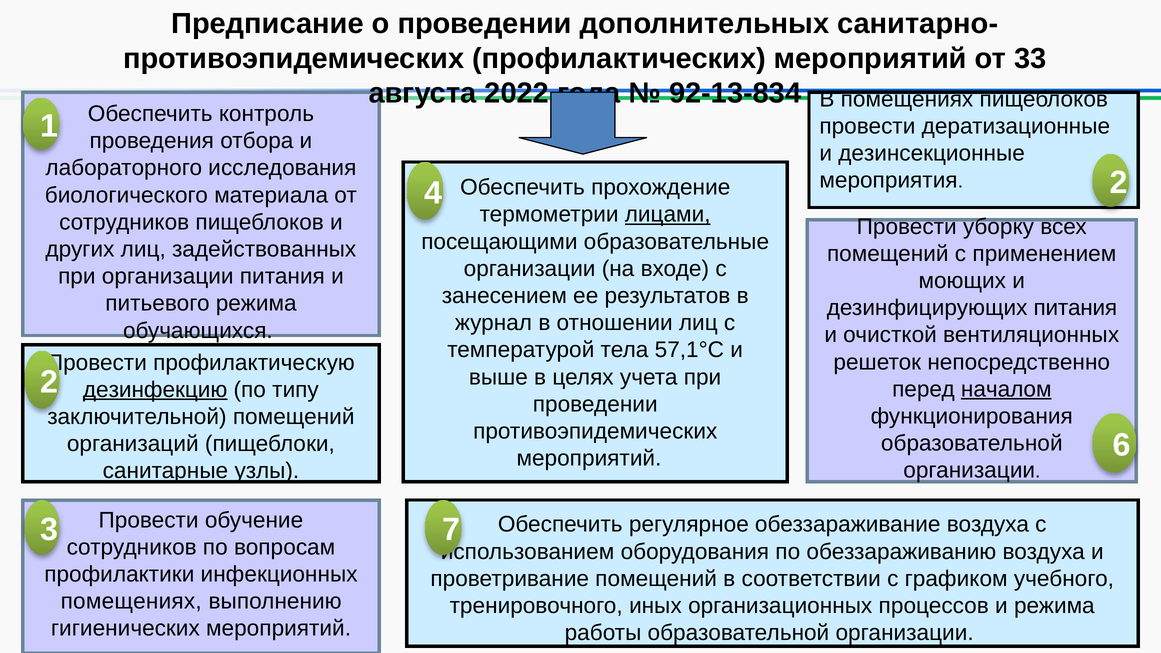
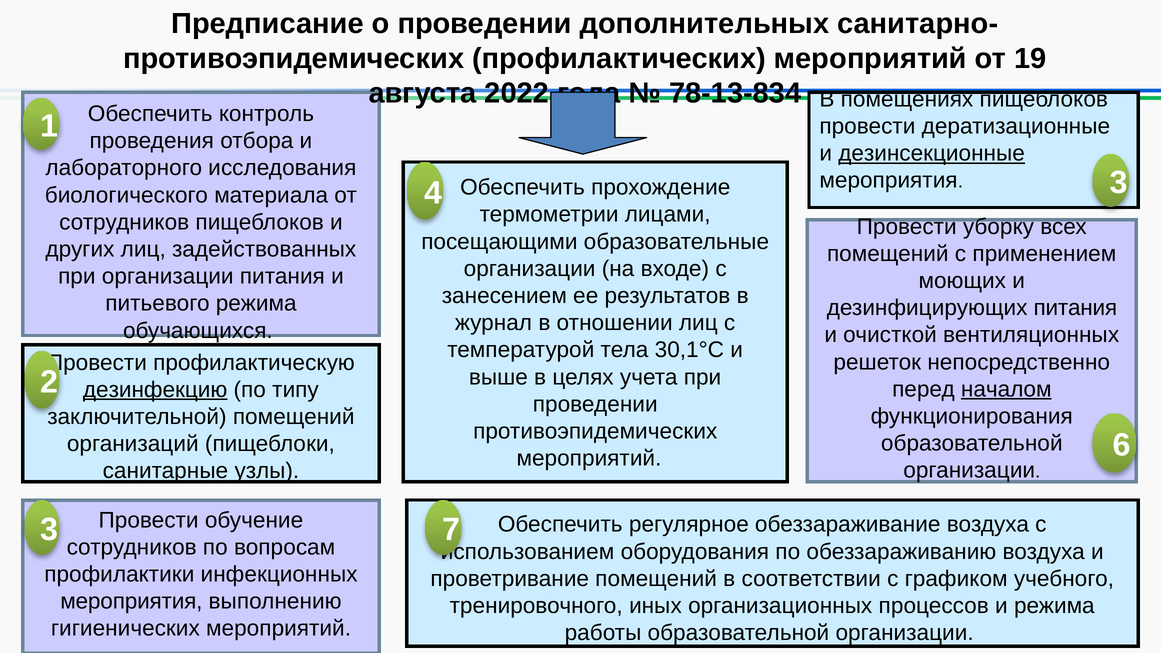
33: 33 -> 19 (1030, 59)
92-13-834: 92-13-834 -> 78-13-834 (735, 93)
дезинсекционные underline: none -> present (932, 153)
4 2: 2 -> 3 (1119, 183)
лицами underline: present -> none (668, 215)
57,1°С: 57,1°С -> 30,1°С (689, 350)
помещениях: помещениях -> мероприятия (131, 601)
